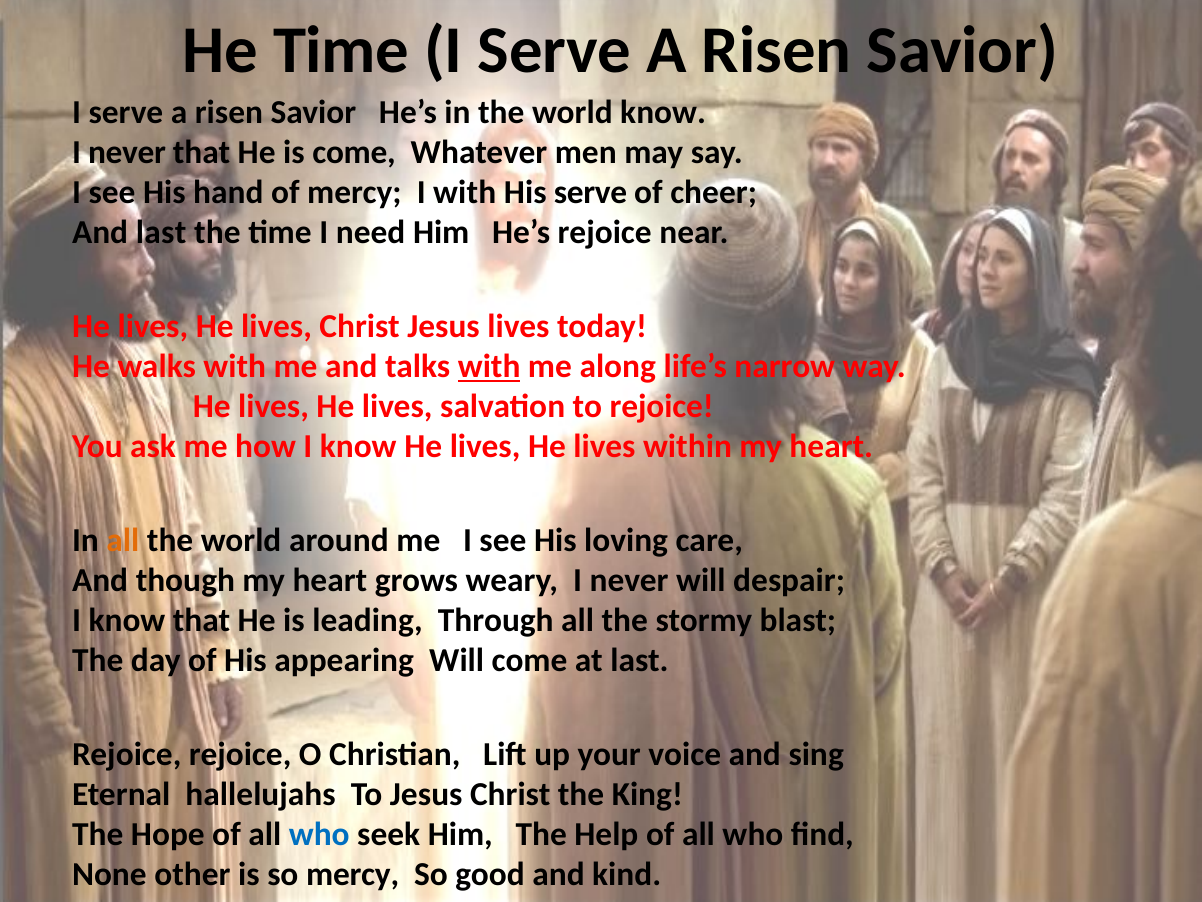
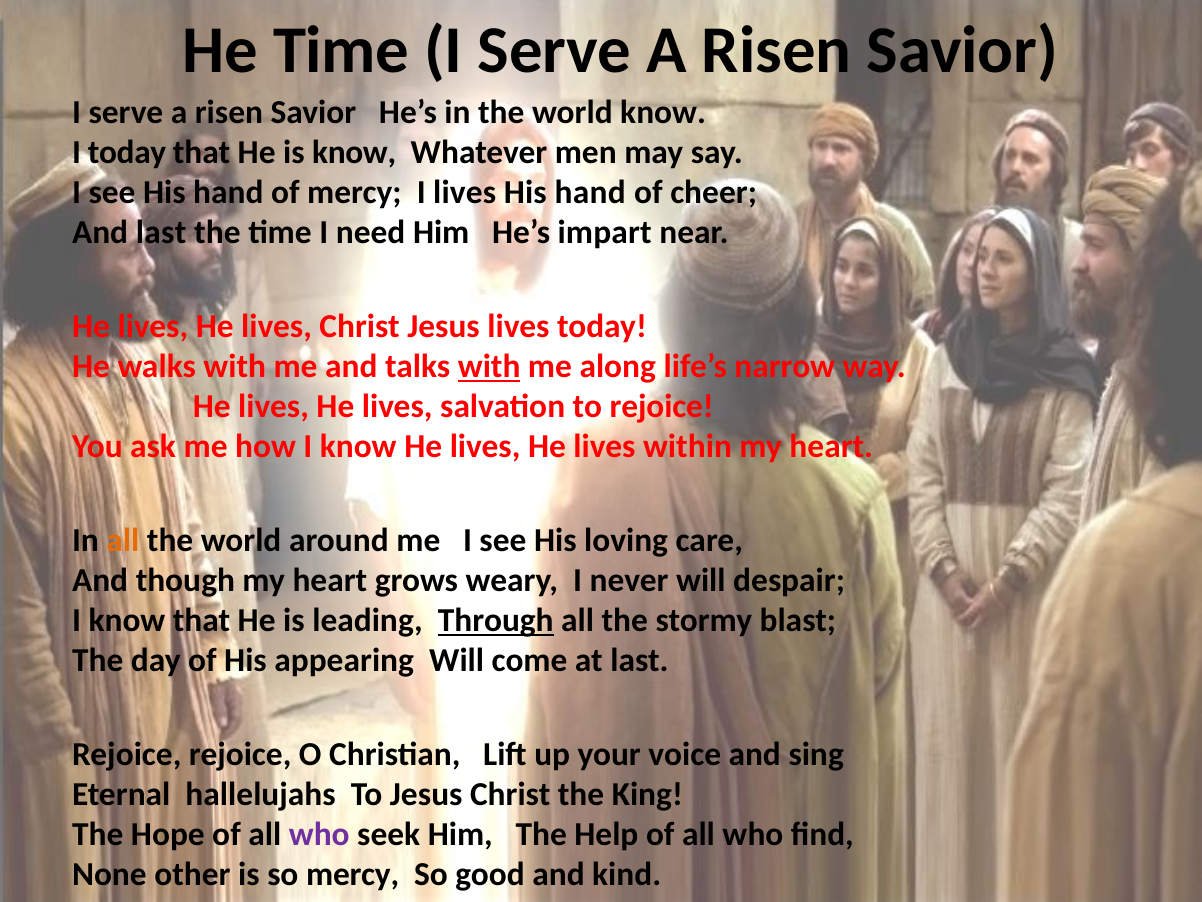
never: never -> today (127, 152)
is come: come -> know (354, 152)
I with: with -> lives (465, 192)
serve: serve -> hand (590, 192)
He’s rejoice: rejoice -> impart (605, 233)
Through underline: none -> present (496, 620)
who colour: blue -> purple (319, 834)
